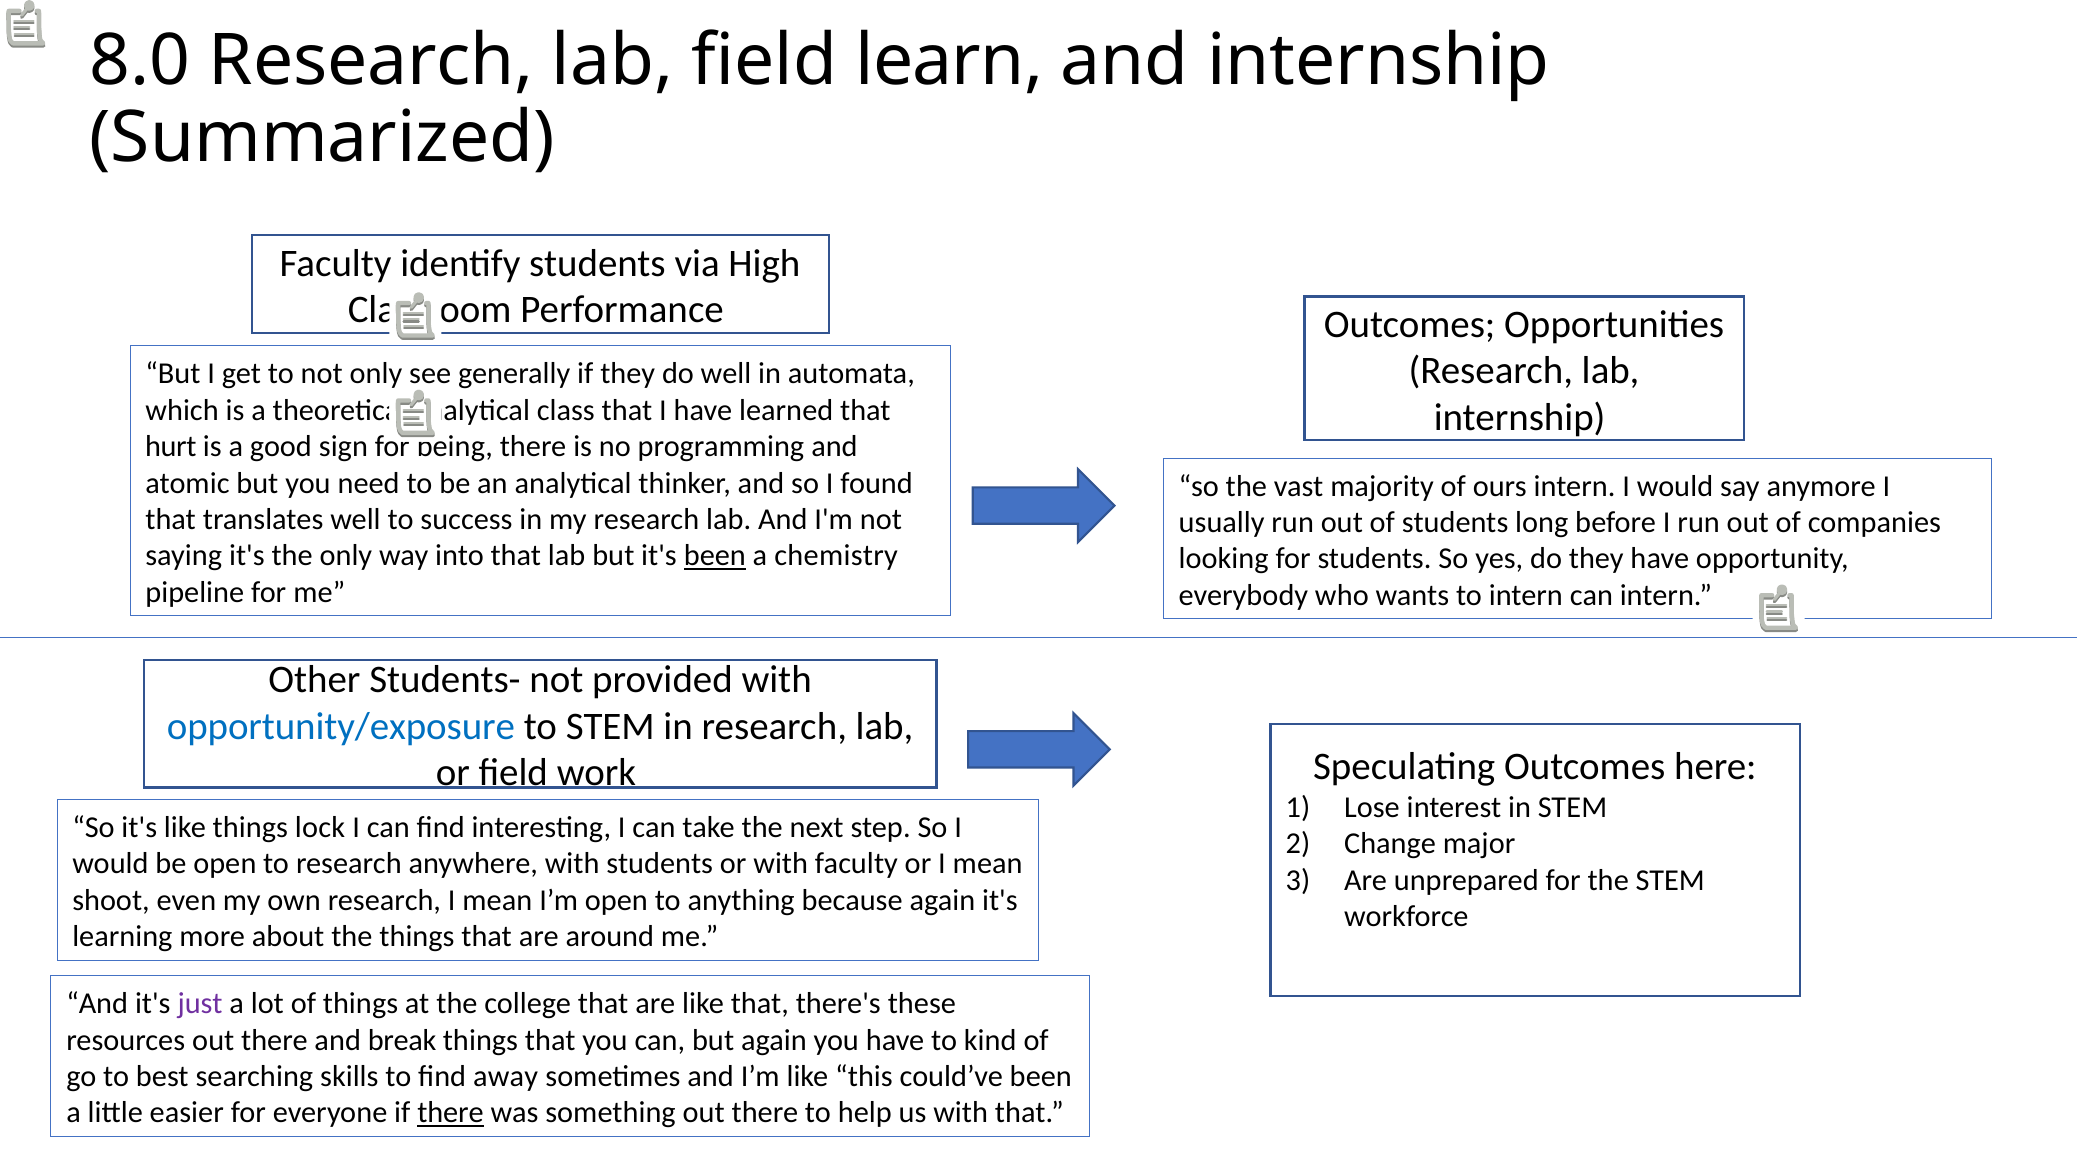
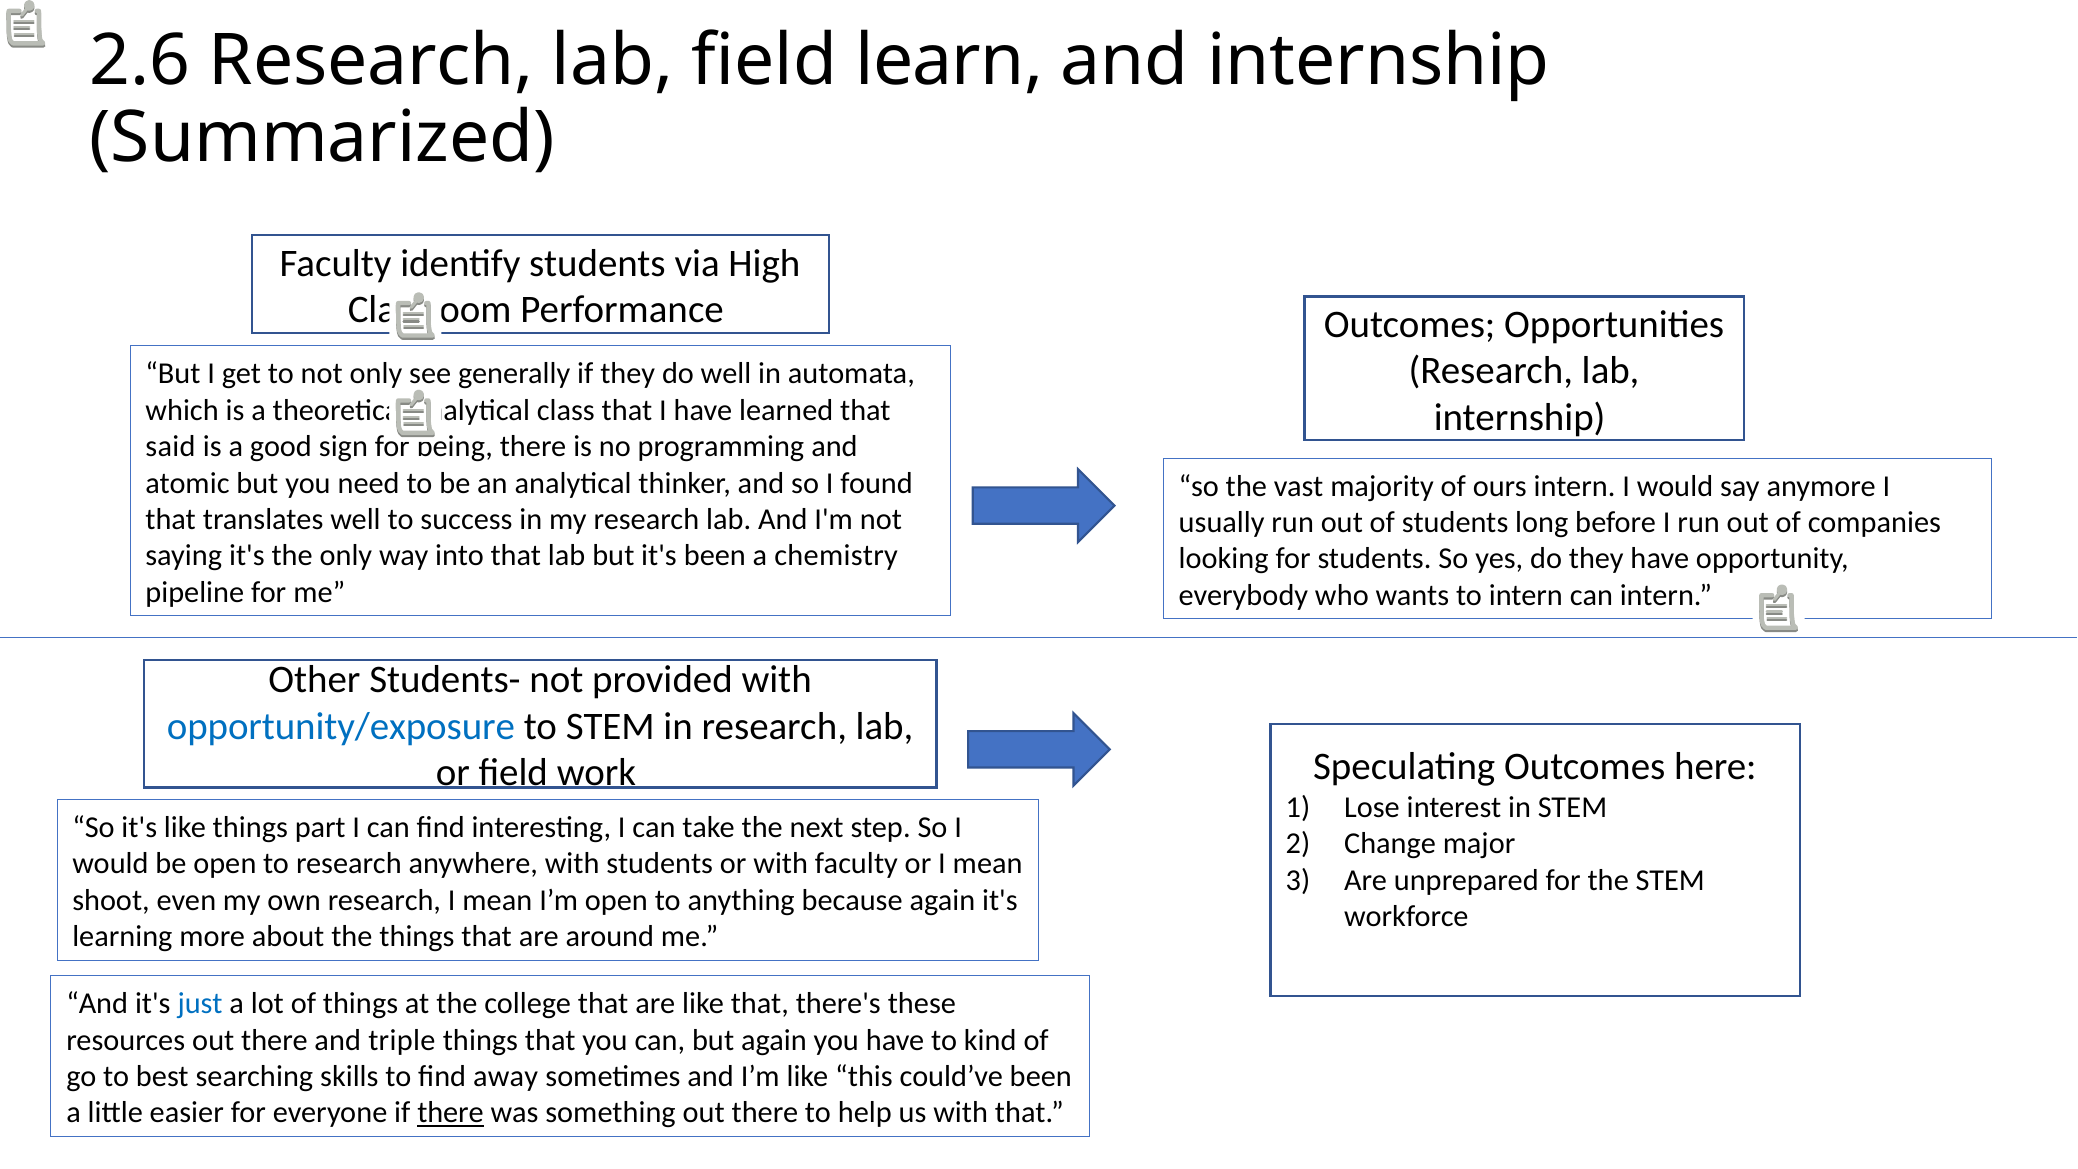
8.0: 8.0 -> 2.6 (140, 61)
hurt: hurt -> said (171, 447)
been underline: present -> none (715, 556)
lock: lock -> part (320, 827)
just colour: purple -> blue (200, 1004)
break: break -> triple (402, 1040)
